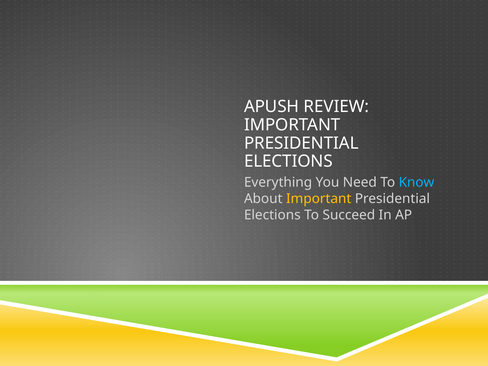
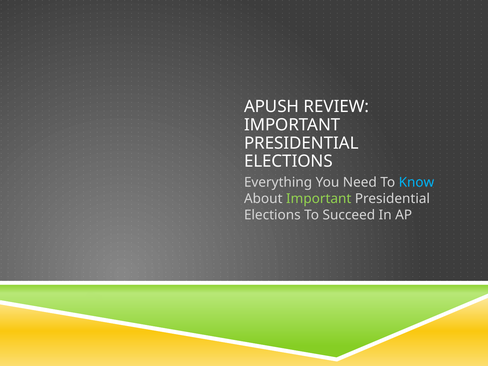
Important colour: yellow -> light green (319, 199)
